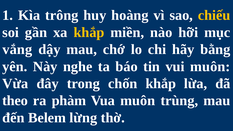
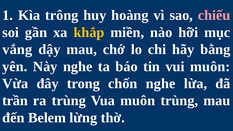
chiếu colour: yellow -> pink (214, 15)
chốn khắp: khắp -> nghe (161, 84)
theo: theo -> trần (15, 101)
ra phàm: phàm -> trùng (69, 101)
